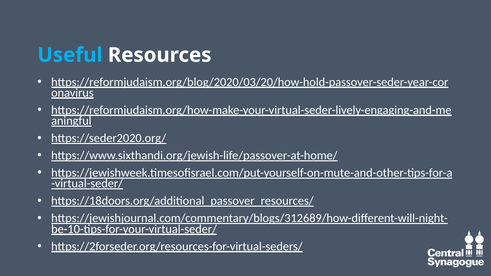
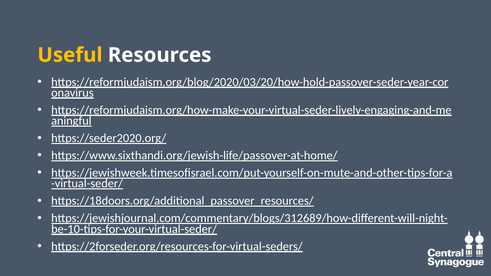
Useful colour: light blue -> yellow (70, 55)
